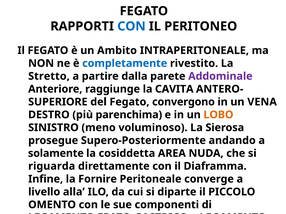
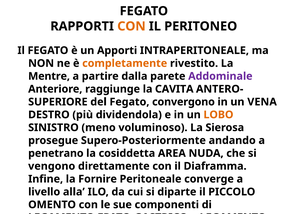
CON colour: blue -> orange (131, 26)
Ambito: Ambito -> Apporti (117, 51)
completamente colour: blue -> orange (125, 63)
Stretto: Stretto -> Mentre (49, 76)
parenchima: parenchima -> dividendola (129, 115)
solamente: solamente -> penetrano (56, 154)
riguarda: riguarda -> vengono (52, 167)
